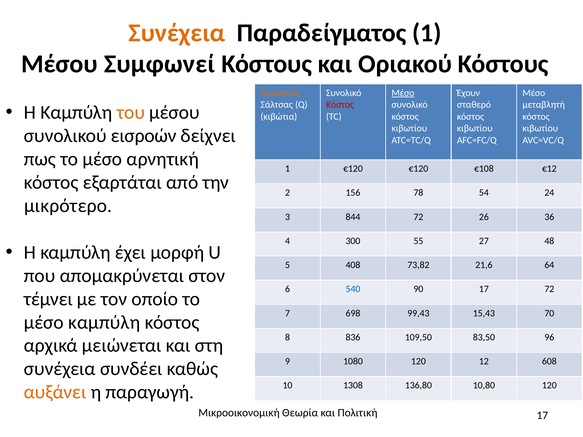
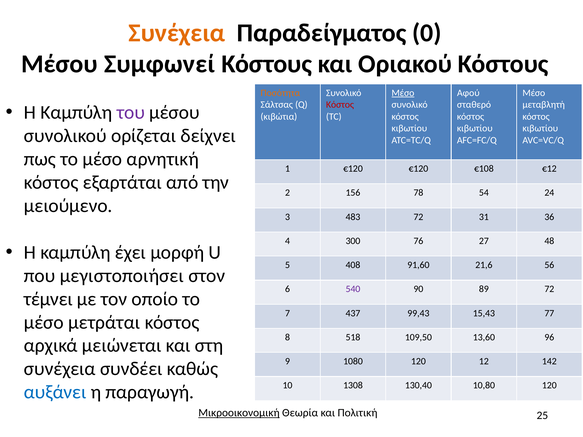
Παραδείγματος 1: 1 -> 0 (427, 33)
Έχουν: Έχουν -> Αφού (468, 93)
του colour: orange -> purple (131, 113)
εισροών: εισροών -> ορίζεται (144, 136)
μικρότερο: μικρότερο -> μειούμενο (68, 206)
844: 844 -> 483 (353, 217)
26: 26 -> 31 (484, 217)
55: 55 -> 76 (418, 241)
73,82: 73,82 -> 91,60 (418, 265)
64: 64 -> 56 (549, 265)
απομακρύνεται: απομακρύνεται -> μεγιστοποιήσει (122, 276)
540 colour: blue -> purple (353, 289)
90 17: 17 -> 89 (484, 289)
698: 698 -> 437 (353, 313)
70: 70 -> 77 (549, 313)
μέσο καμπύλη: καμπύλη -> μετράται (104, 322)
836: 836 -> 518 (353, 337)
83,50: 83,50 -> 13,60 (484, 337)
608: 608 -> 142 (549, 362)
136,80: 136,80 -> 130,40 (418, 386)
αυξάνει colour: orange -> blue (55, 392)
Μικροοικονομική underline: none -> present (239, 413)
Πολιτική 17: 17 -> 25 (542, 416)
